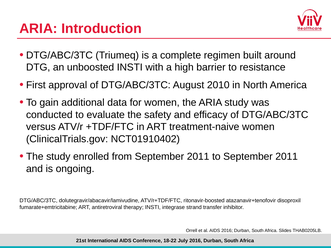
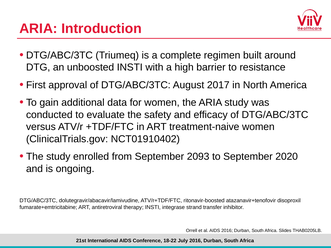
2010: 2010 -> 2017 (218, 85)
from September 2011: 2011 -> 2093 (198, 157)
to September 2011: 2011 -> 2020 (287, 157)
